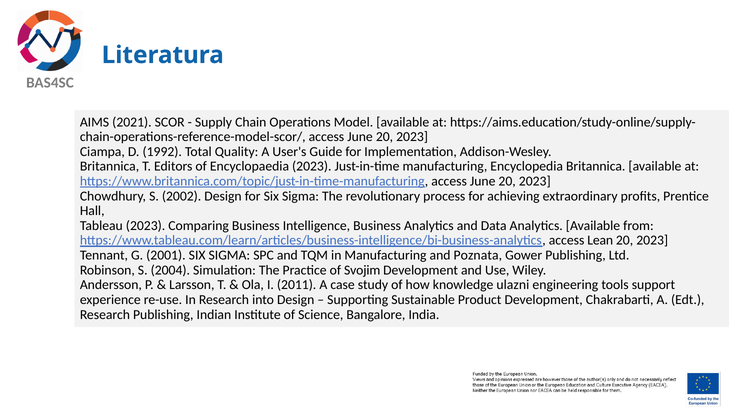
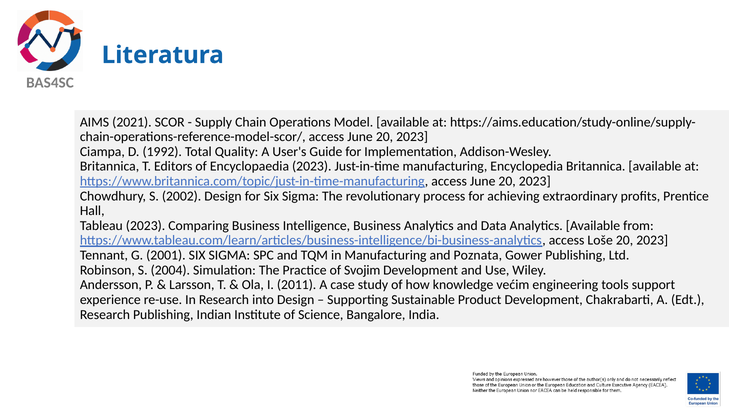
Lean: Lean -> Loše (600, 240)
ulazni: ulazni -> većim (513, 285)
